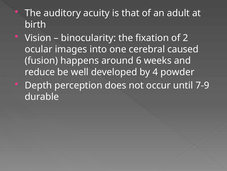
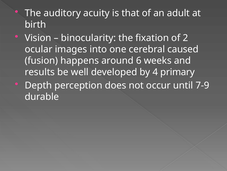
reduce: reduce -> results (40, 72)
powder: powder -> primary (178, 72)
